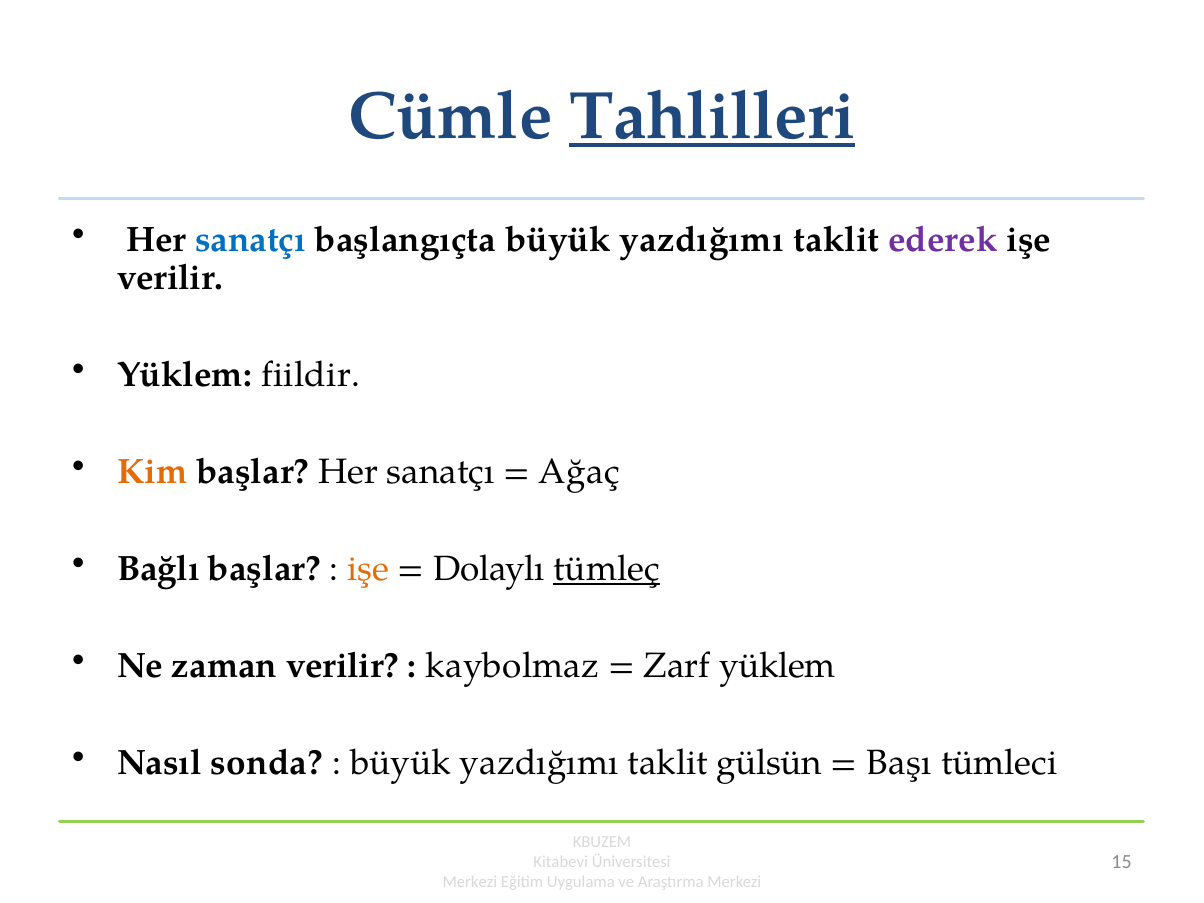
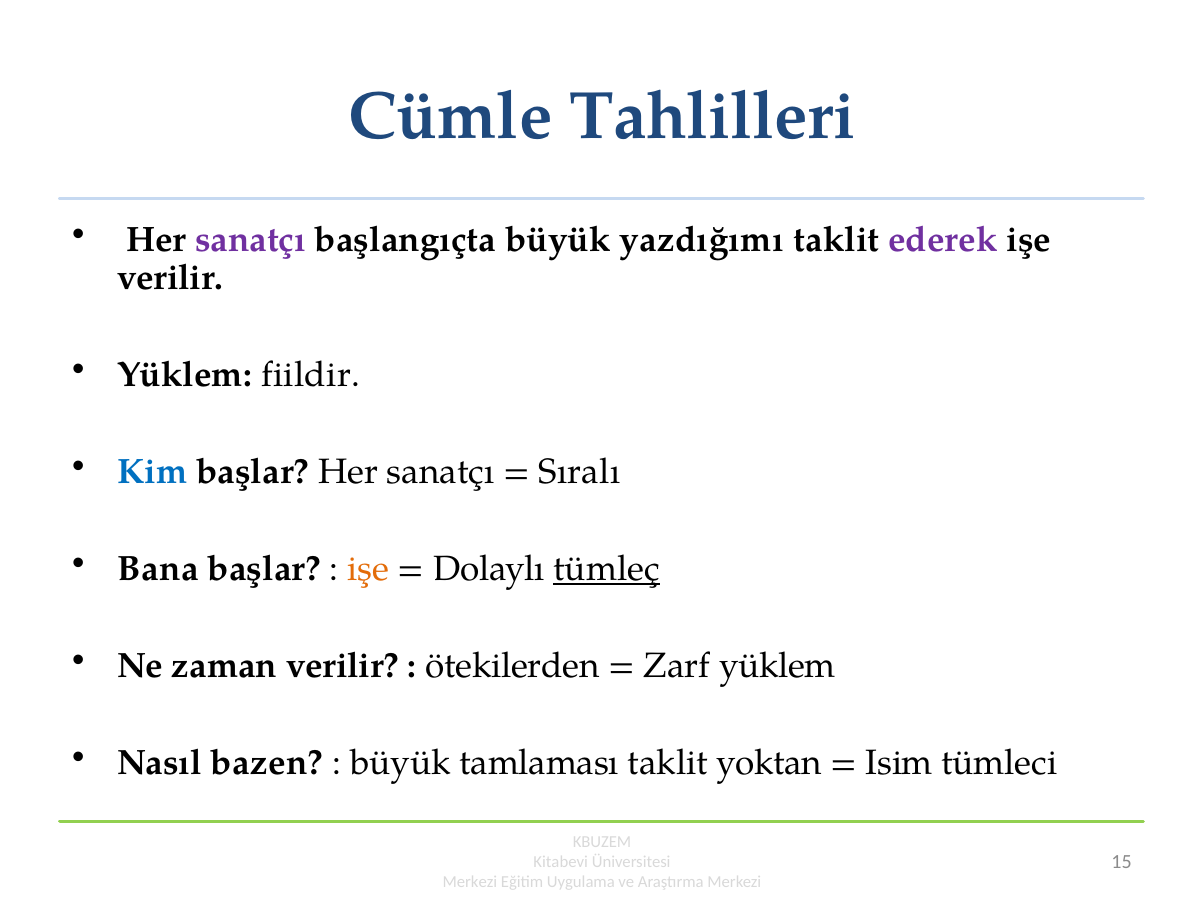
Tahlilleri underline: present -> none (712, 116)
sanatçı colour: blue -> purple (251, 240)
Kim colour: orange -> blue (153, 472)
Ağaç: Ağaç -> Sıralı (579, 472)
Bağlı: Bağlı -> Bana (158, 569)
kaybolmaz: kaybolmaz -> ötekilerden (513, 666)
sonda: sonda -> bazen (267, 763)
yazdığımı: yazdığımı -> tamlaması (539, 763)
gülsün: gülsün -> yoktan (769, 763)
Başı: Başı -> Isim (899, 763)
